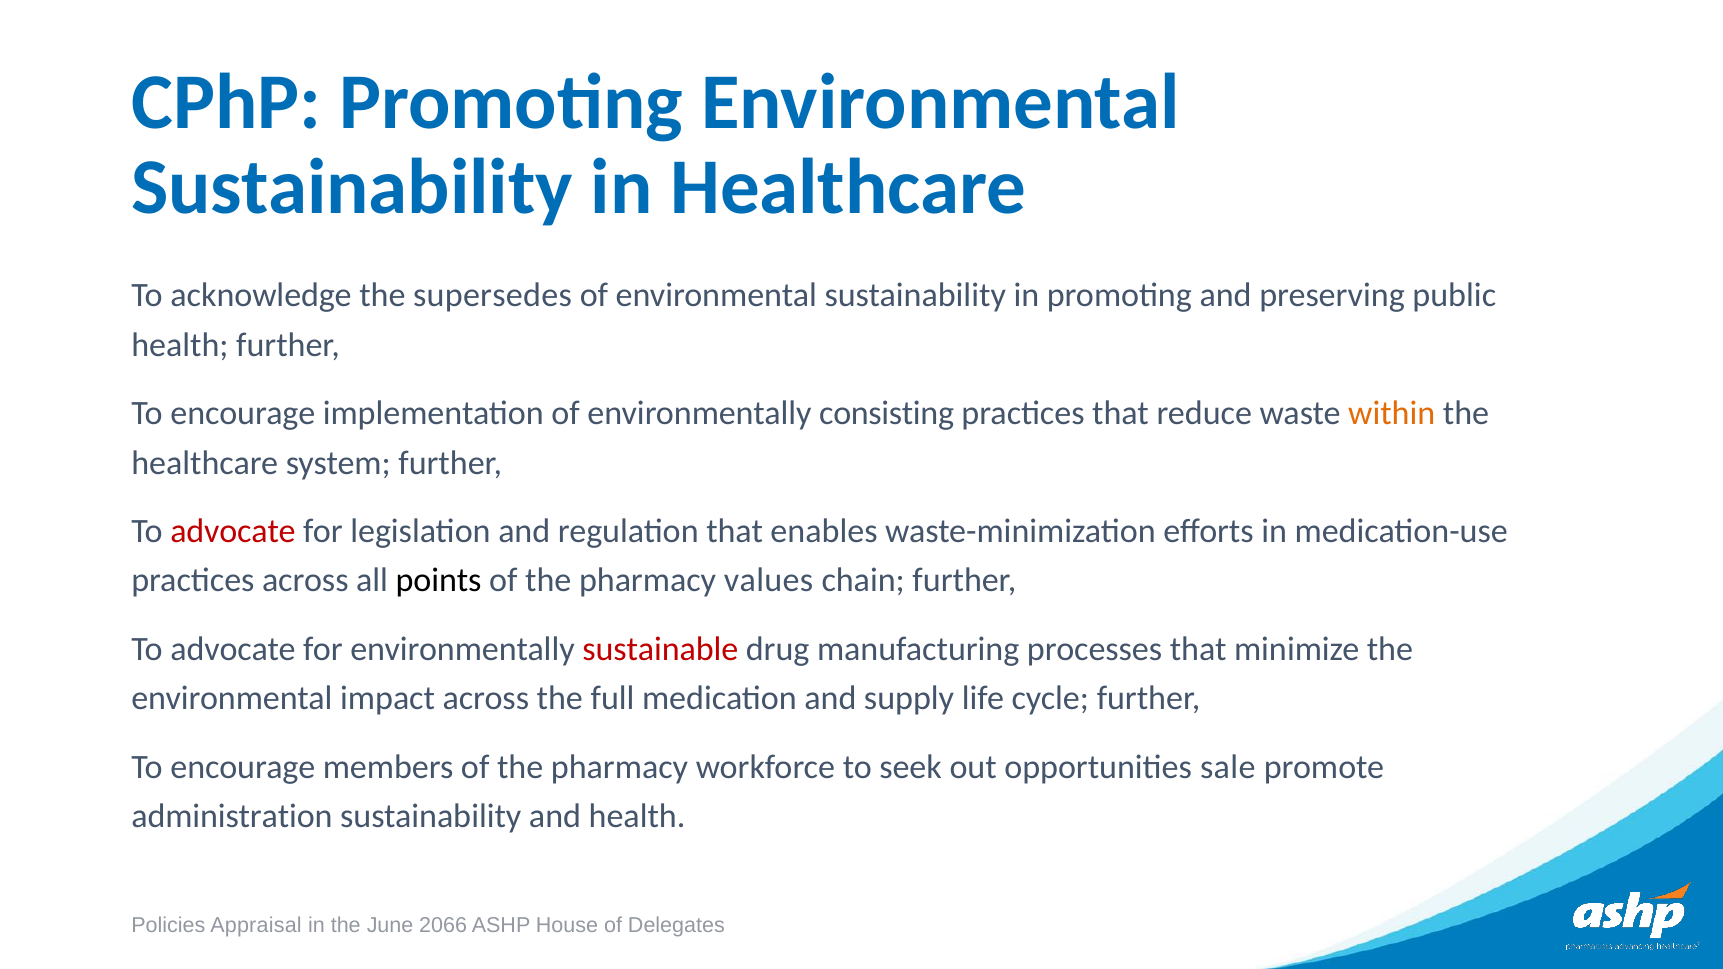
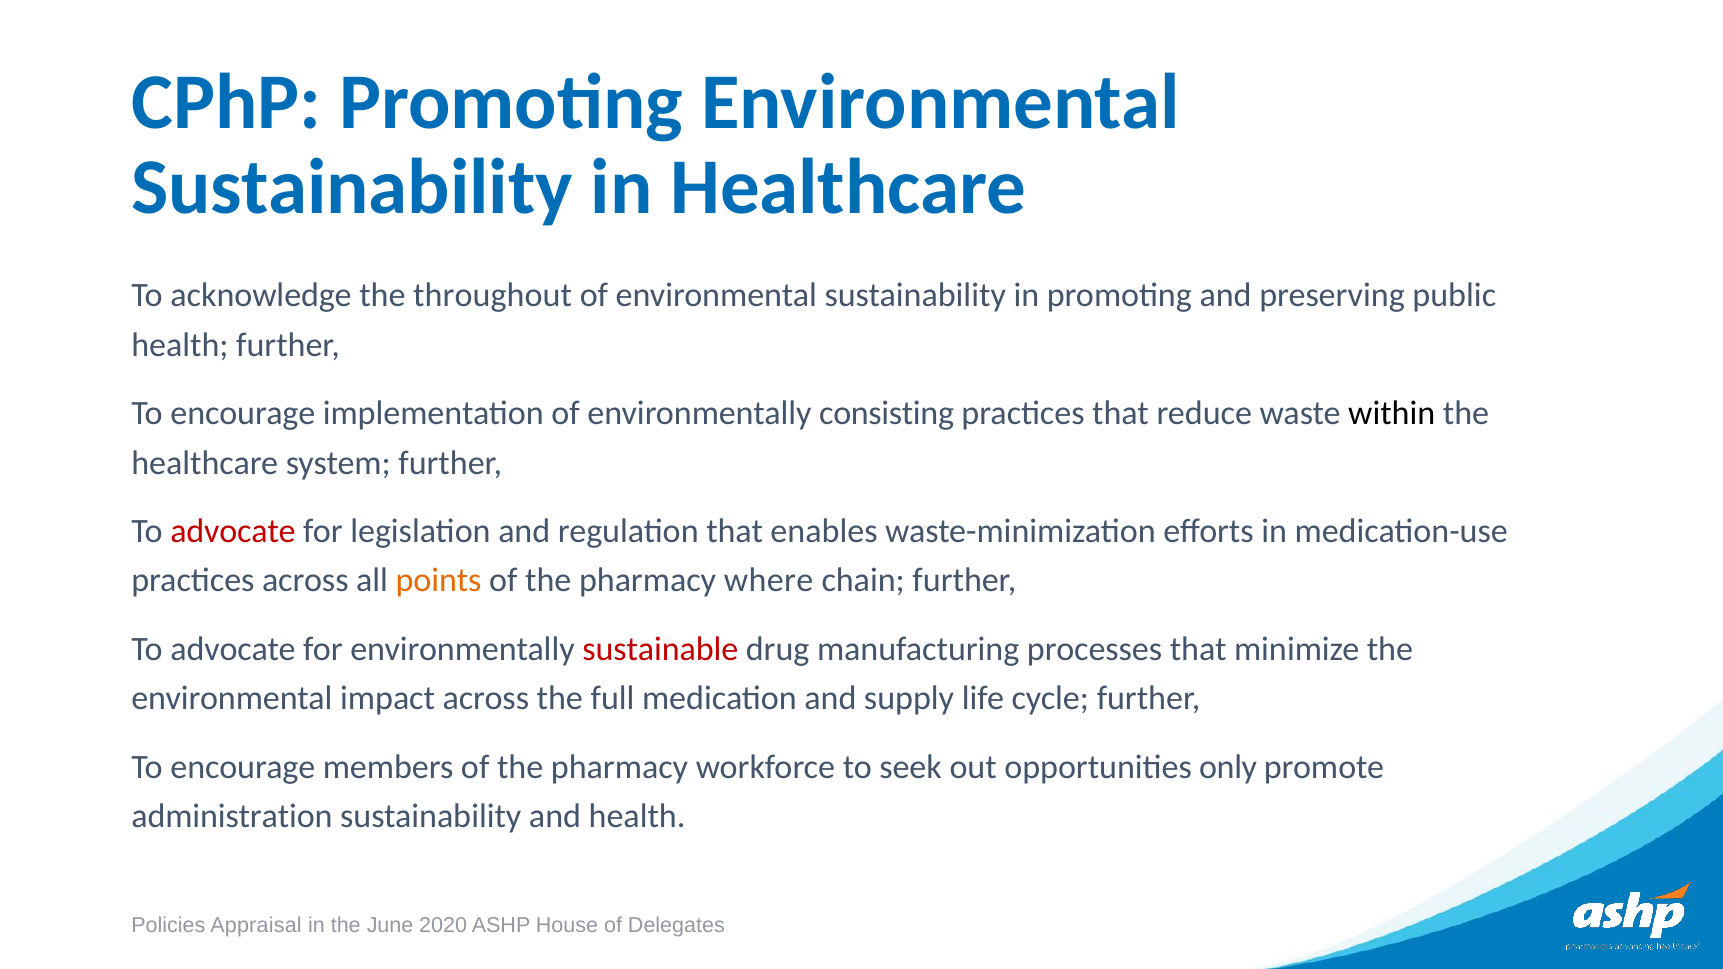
supersedes: supersedes -> throughout (493, 296)
within colour: orange -> black (1392, 414)
points colour: black -> orange (439, 581)
values: values -> where (769, 581)
sale: sale -> only (1228, 767)
2066: 2066 -> 2020 (443, 926)
